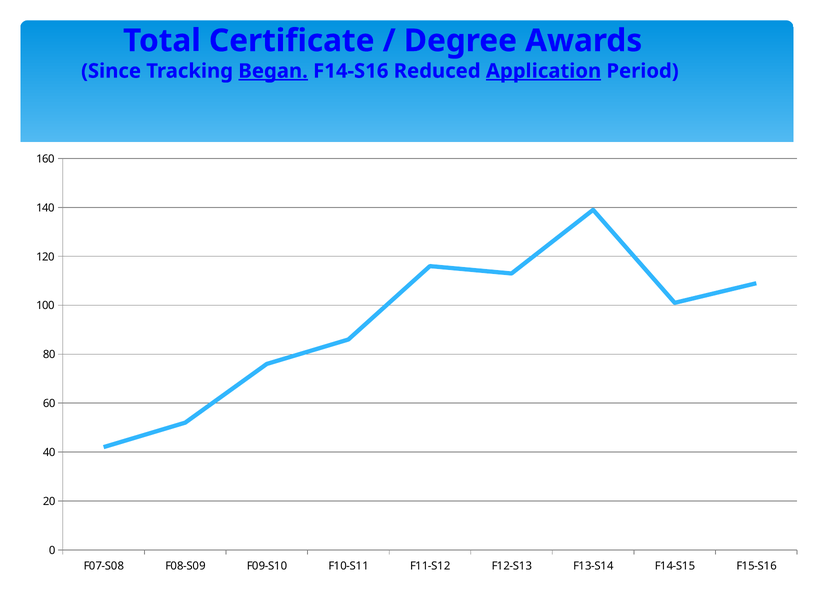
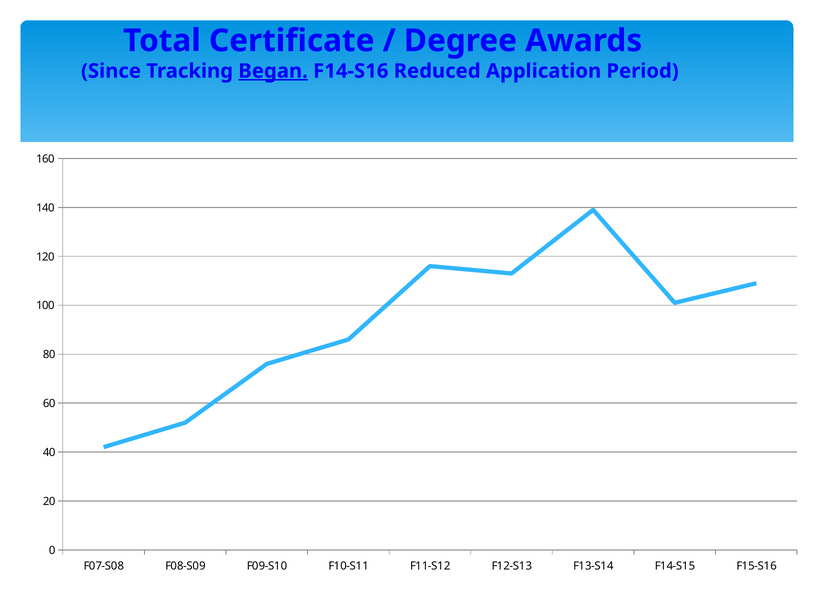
Application underline: present -> none (544, 71)
